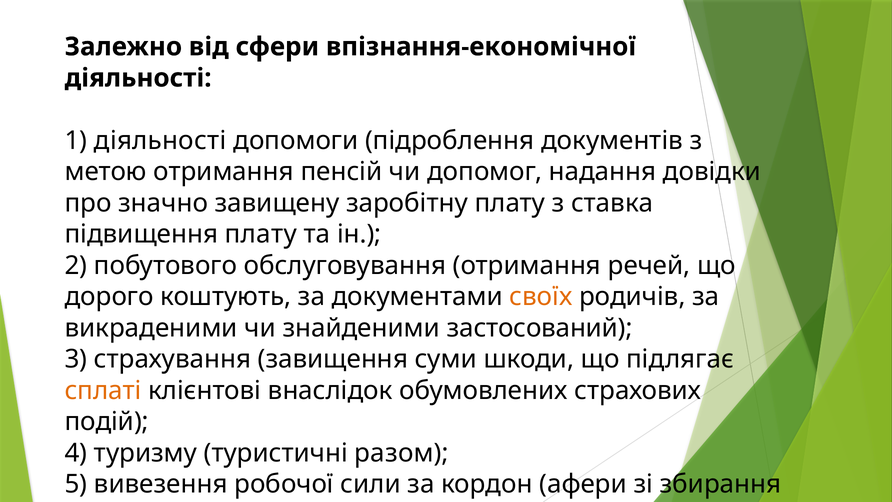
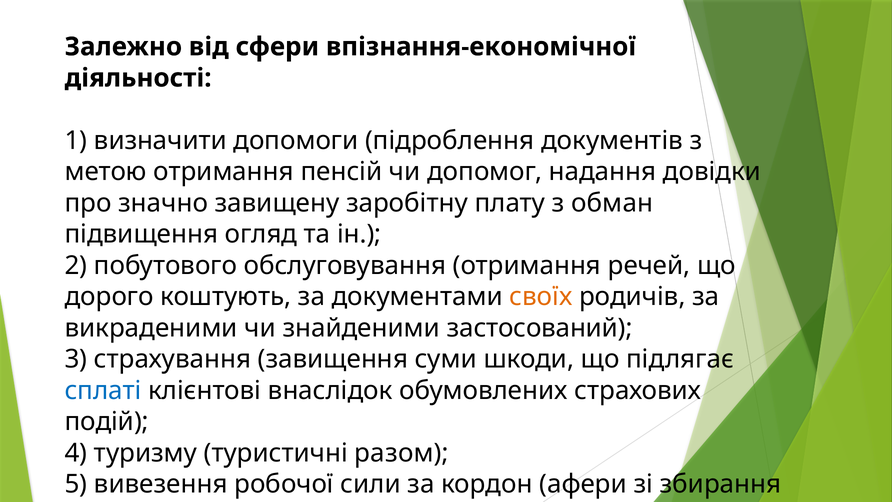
1 діяльності: діяльності -> визначити (160, 140)
ставка: ставка -> обман (612, 203)
підвищення плату: плату -> огляд (261, 234)
сплаті colour: orange -> blue (103, 390)
